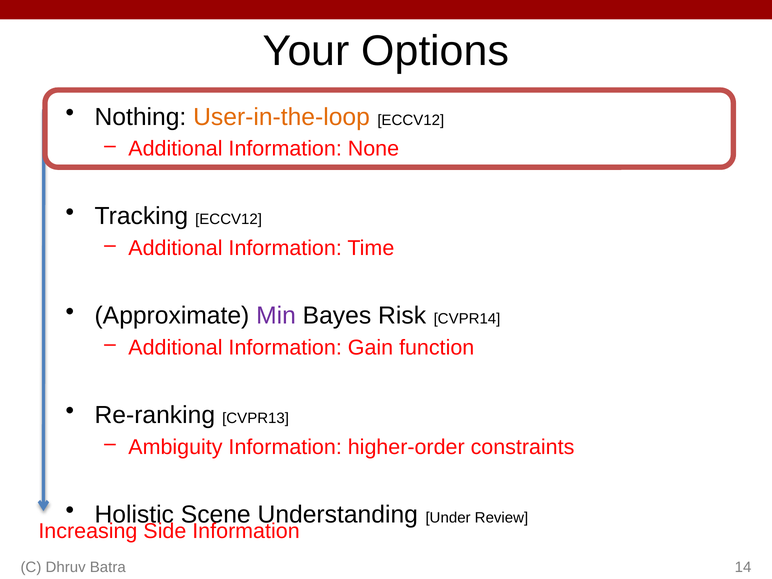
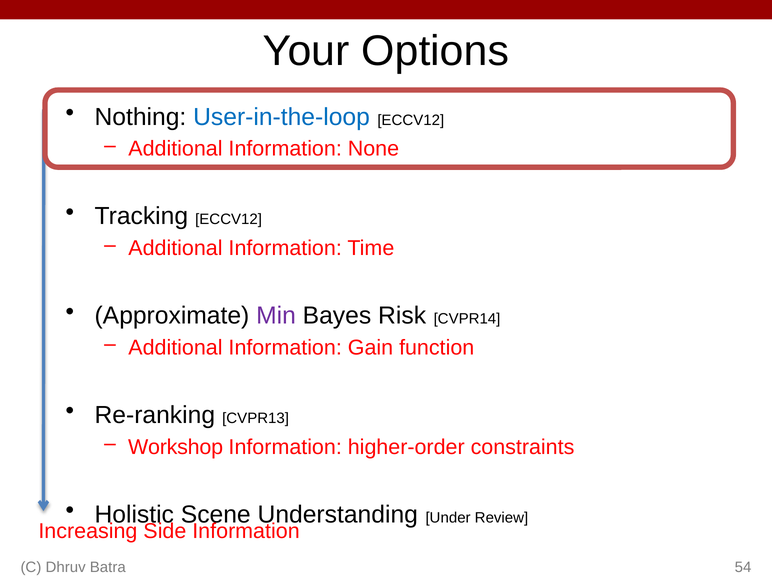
User-in-the-loop colour: orange -> blue (282, 117)
Ambiguity: Ambiguity -> Workshop (176, 447)
14: 14 -> 54 (743, 567)
